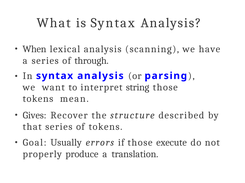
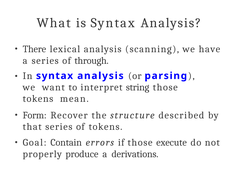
When: When -> There (34, 49)
Gives: Gives -> Form (35, 116)
Usually: Usually -> Contain (66, 143)
translation: translation -> derivations (135, 154)
